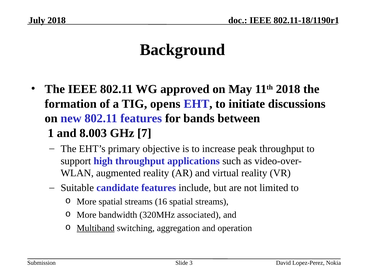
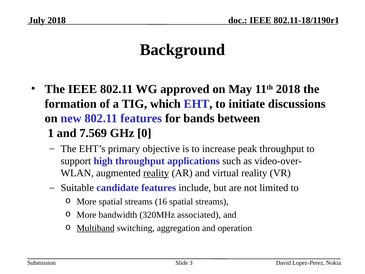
opens: opens -> which (165, 104)
8.003: 8.003 -> 7.569 (93, 133)
7: 7 -> 0 (144, 133)
reality underline: none -> present (156, 173)
